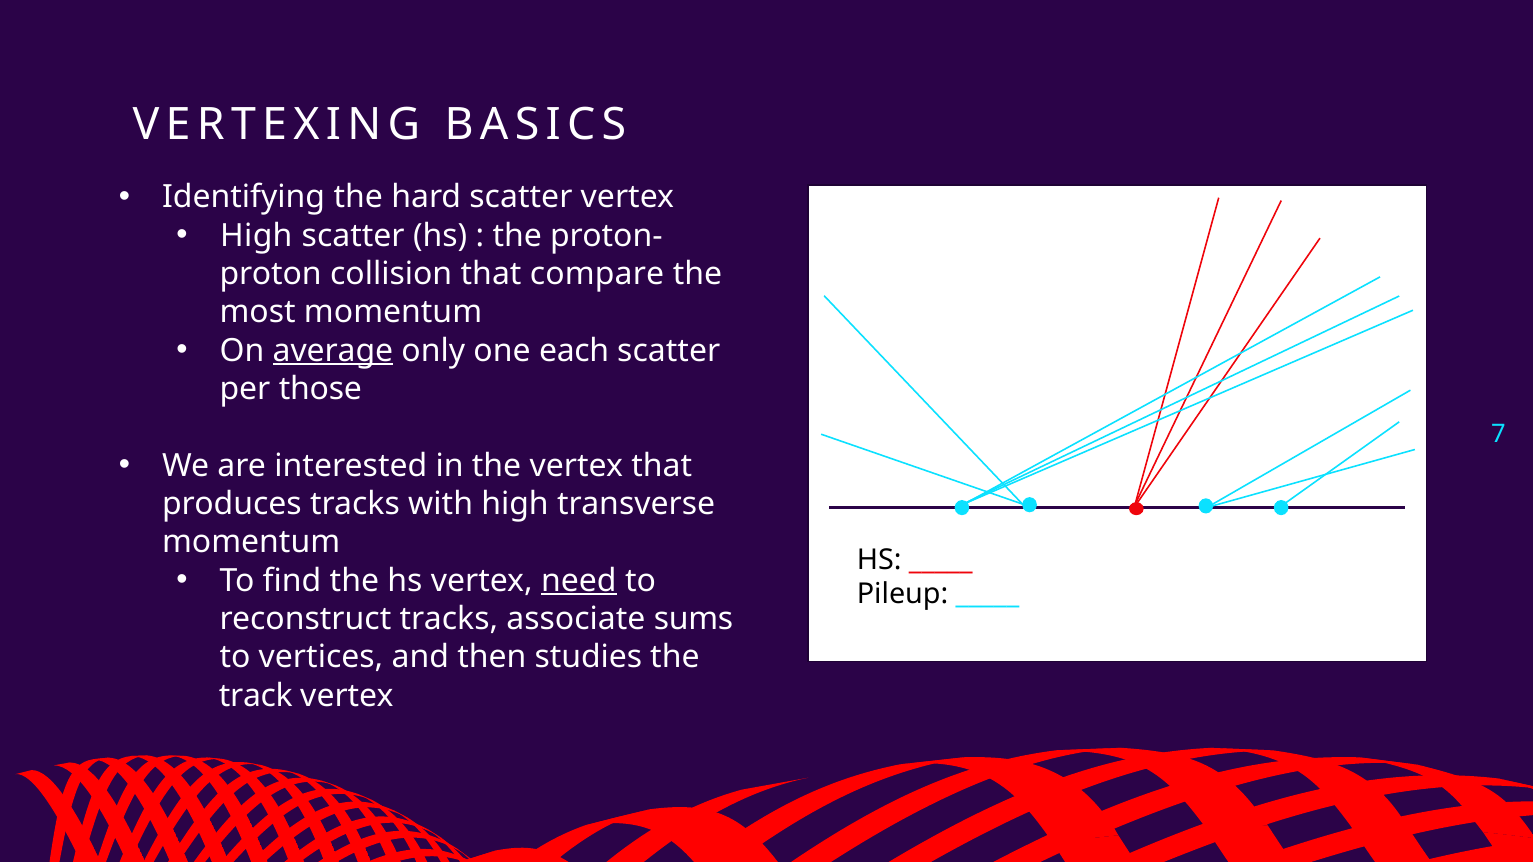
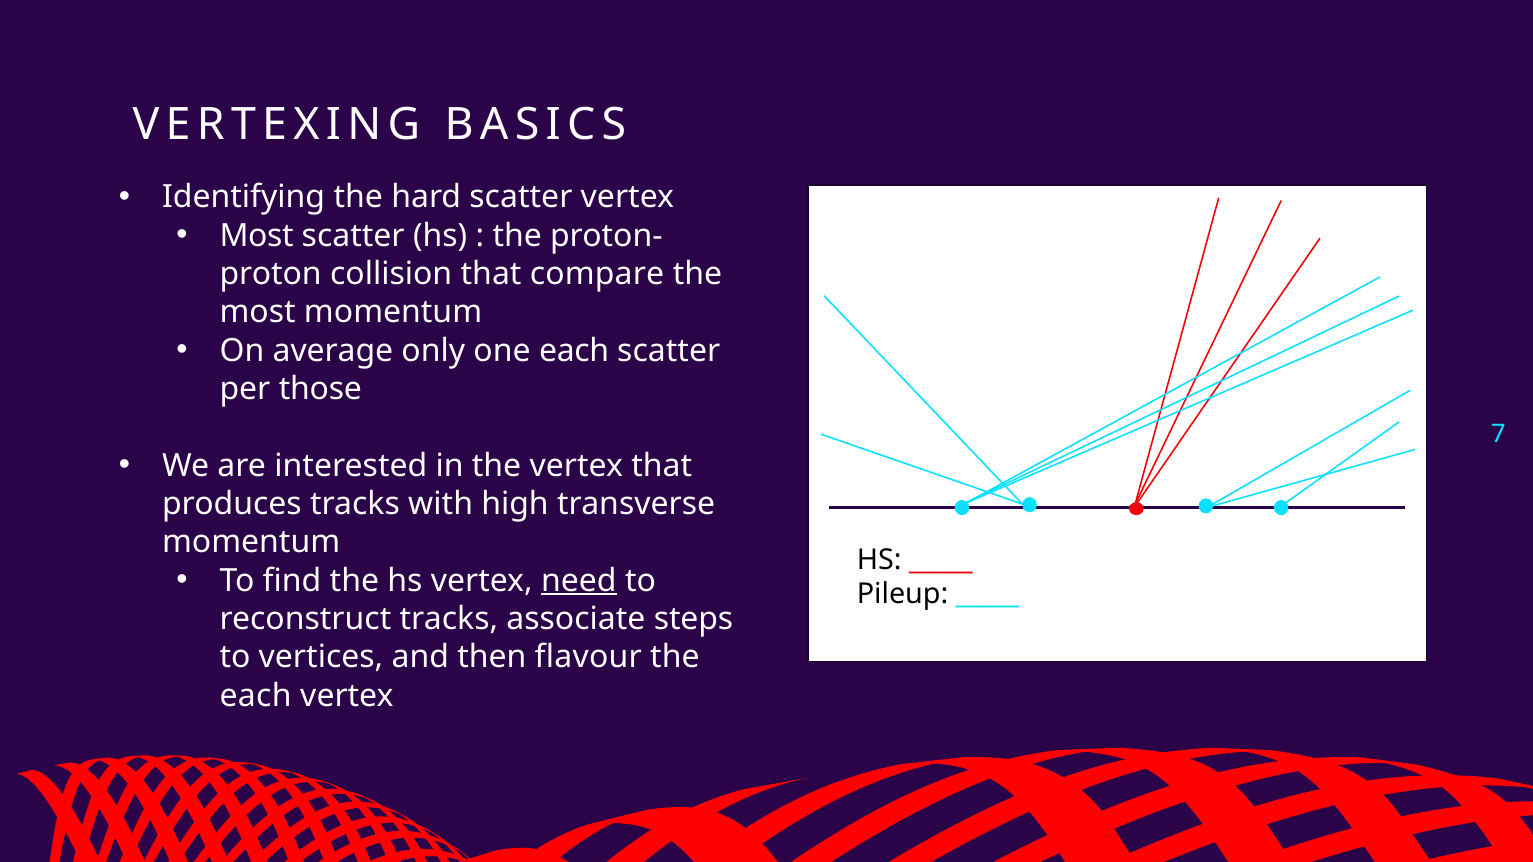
High: High -> Most (257, 236)
average underline: present -> none (333, 351)
sums: sums -> steps (693, 619)
studies: studies -> flavour (588, 657)
track: track -> each (256, 696)
